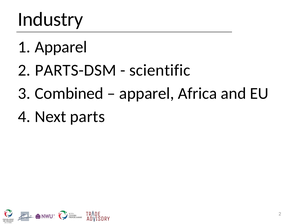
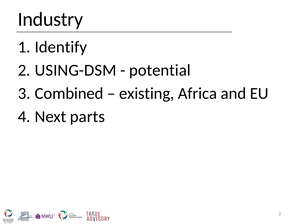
Apparel: Apparel -> Identify (61, 47)
PARTS-DSM: PARTS-DSM -> USING-DSM (76, 70)
scientific: scientific -> potential (160, 70)
apparel: apparel -> existing (147, 94)
